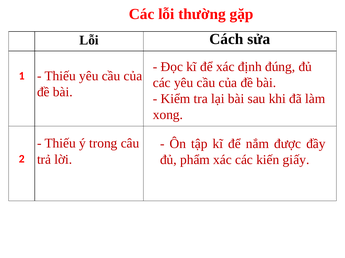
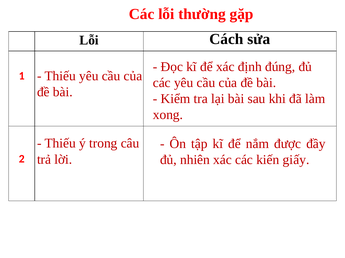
phẩm: phẩm -> nhiên (195, 160)
